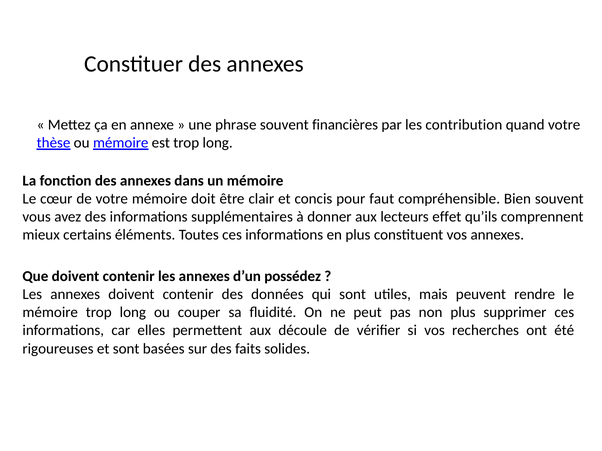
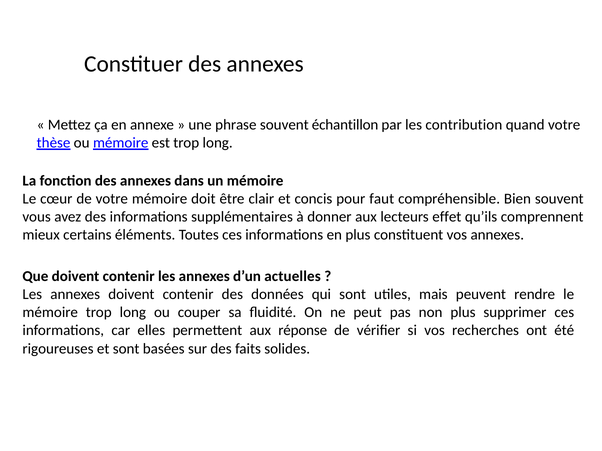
financières: financières -> échantillon (345, 125)
possédez: possédez -> actuelles (293, 277)
découle: découle -> réponse (303, 331)
